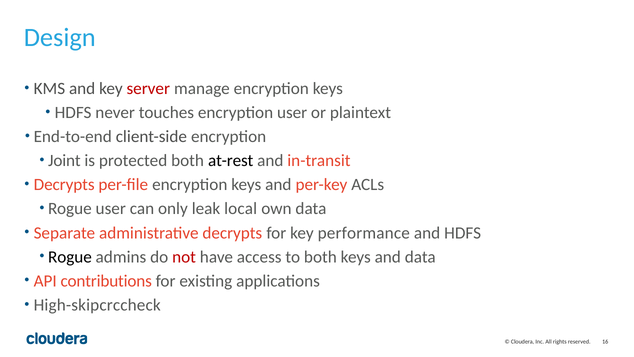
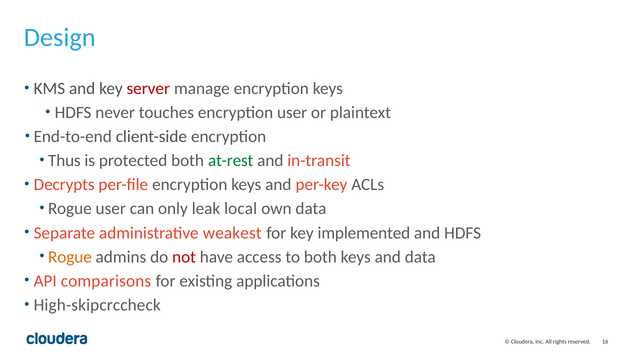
Joint: Joint -> Thus (64, 161)
at-rest colour: black -> green (231, 161)
administrative decrypts: decrypts -> weakest (232, 233)
performance: performance -> implemented (364, 233)
Rogue colour: black -> orange (70, 257)
contributions: contributions -> comparisons (106, 281)
